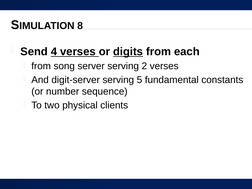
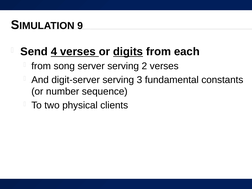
8: 8 -> 9 (80, 26)
5: 5 -> 3 (139, 80)
